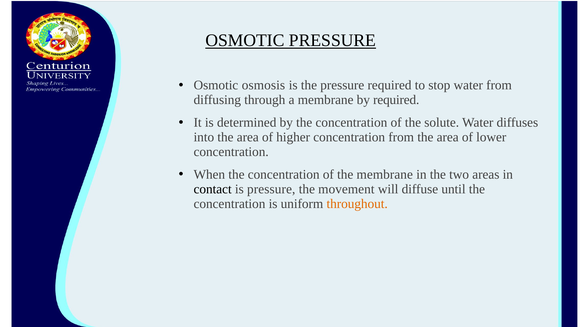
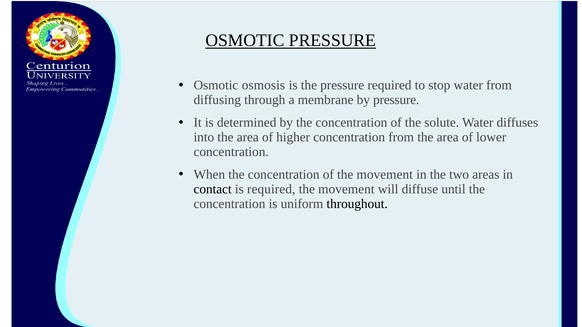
by required: required -> pressure (396, 100)
of the membrane: membrane -> movement (385, 175)
is pressure: pressure -> required (271, 189)
throughout colour: orange -> black (357, 204)
